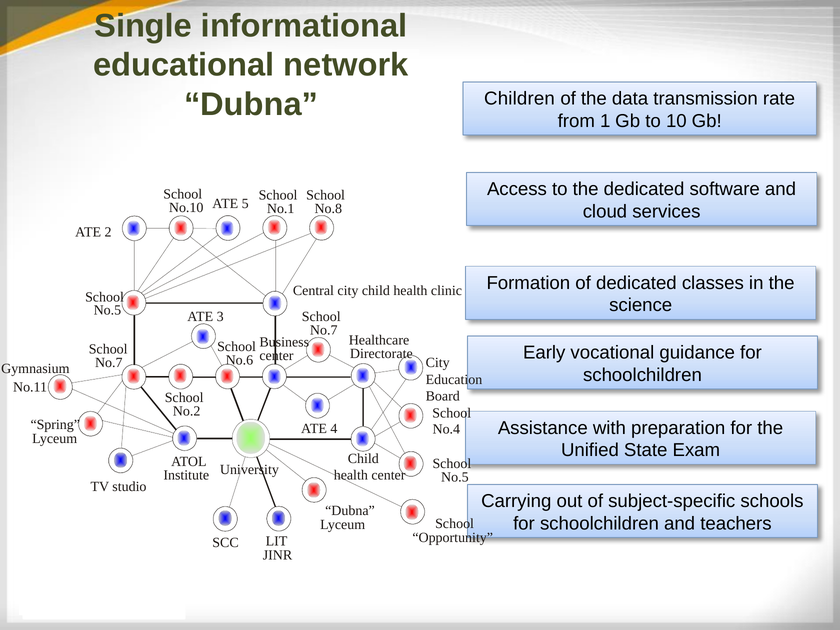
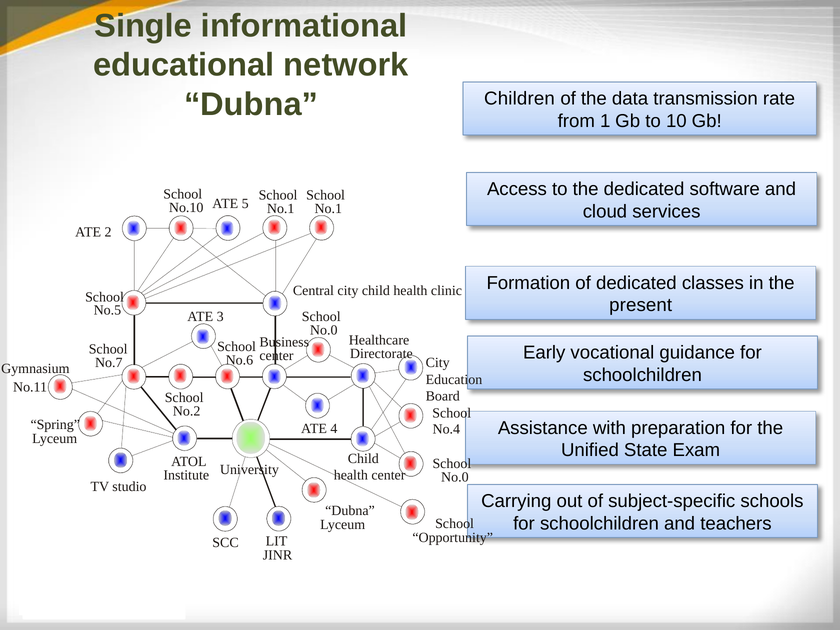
No.8: No.8 -> No.1 (328, 209)
science: science -> present (641, 305)
No.7: No.7 -> No.0 (324, 330)
No.5: No.5 -> No.0 (455, 477)
